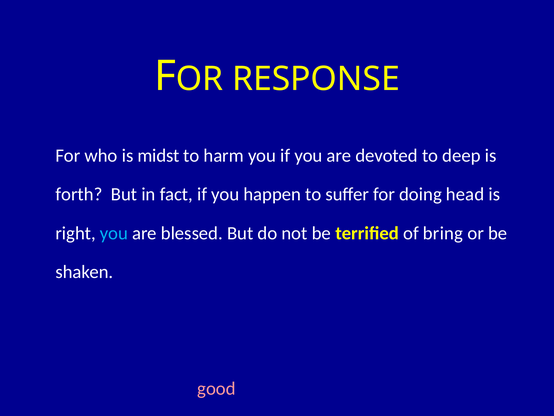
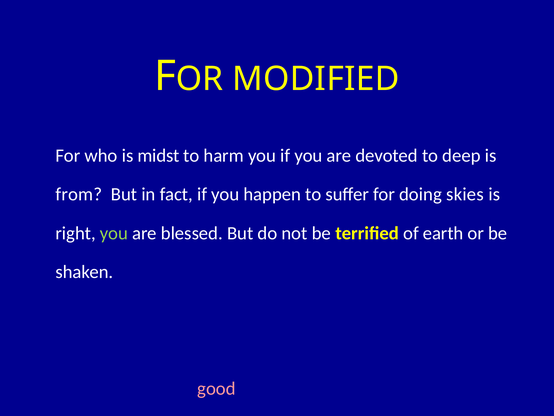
RESPONSE: RESPONSE -> MODIFIED (316, 79)
forth: forth -> from (79, 194)
head: head -> skies (465, 194)
you colour: light blue -> light green (114, 233)
bring: bring -> earth (443, 233)
